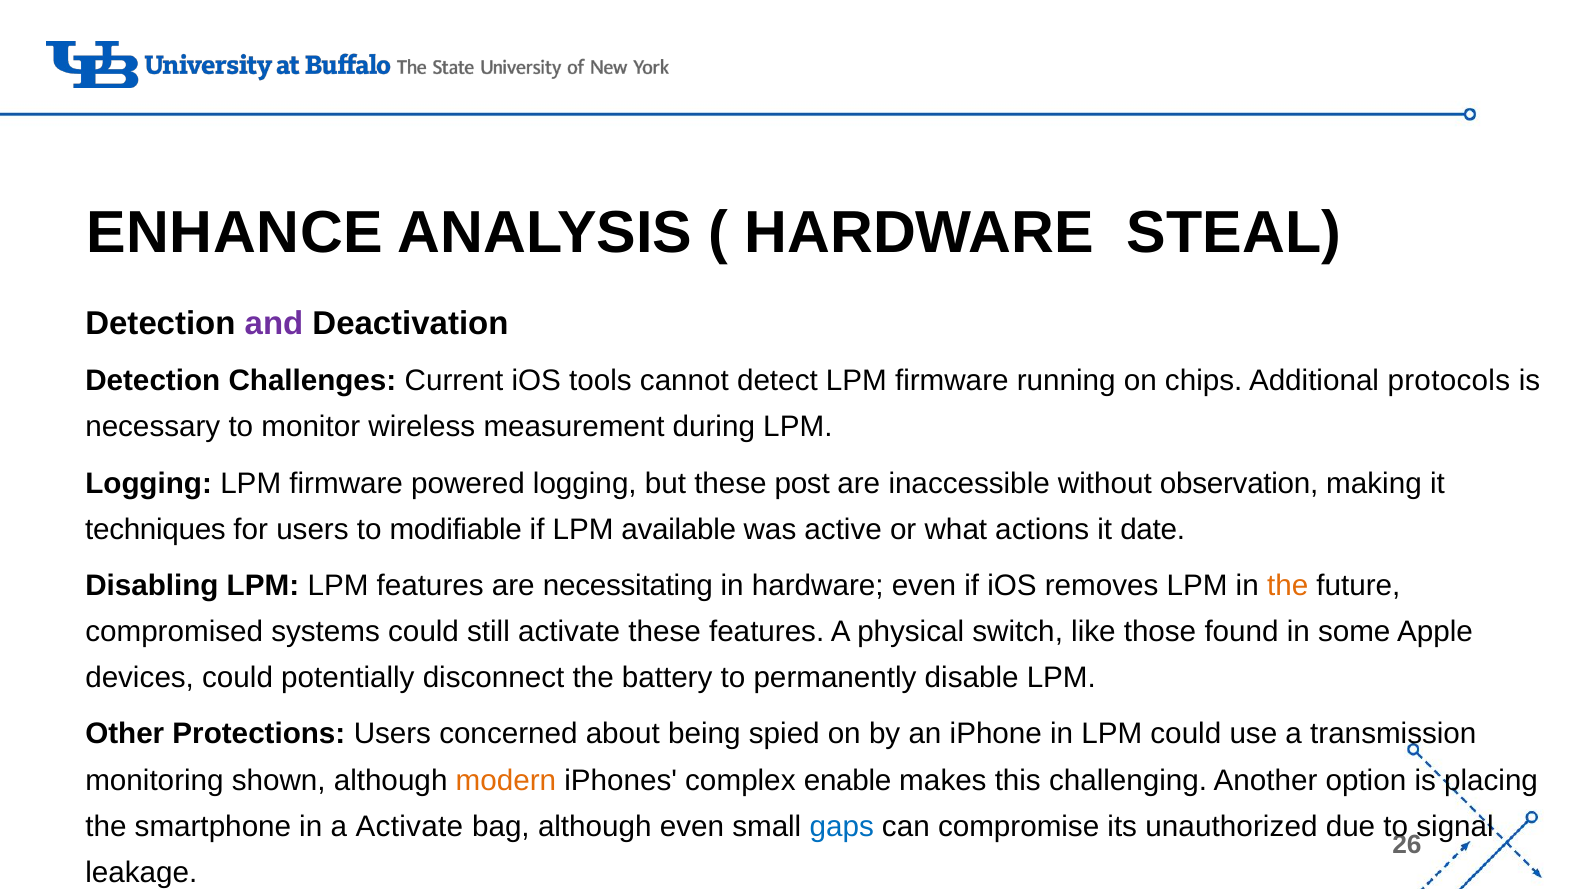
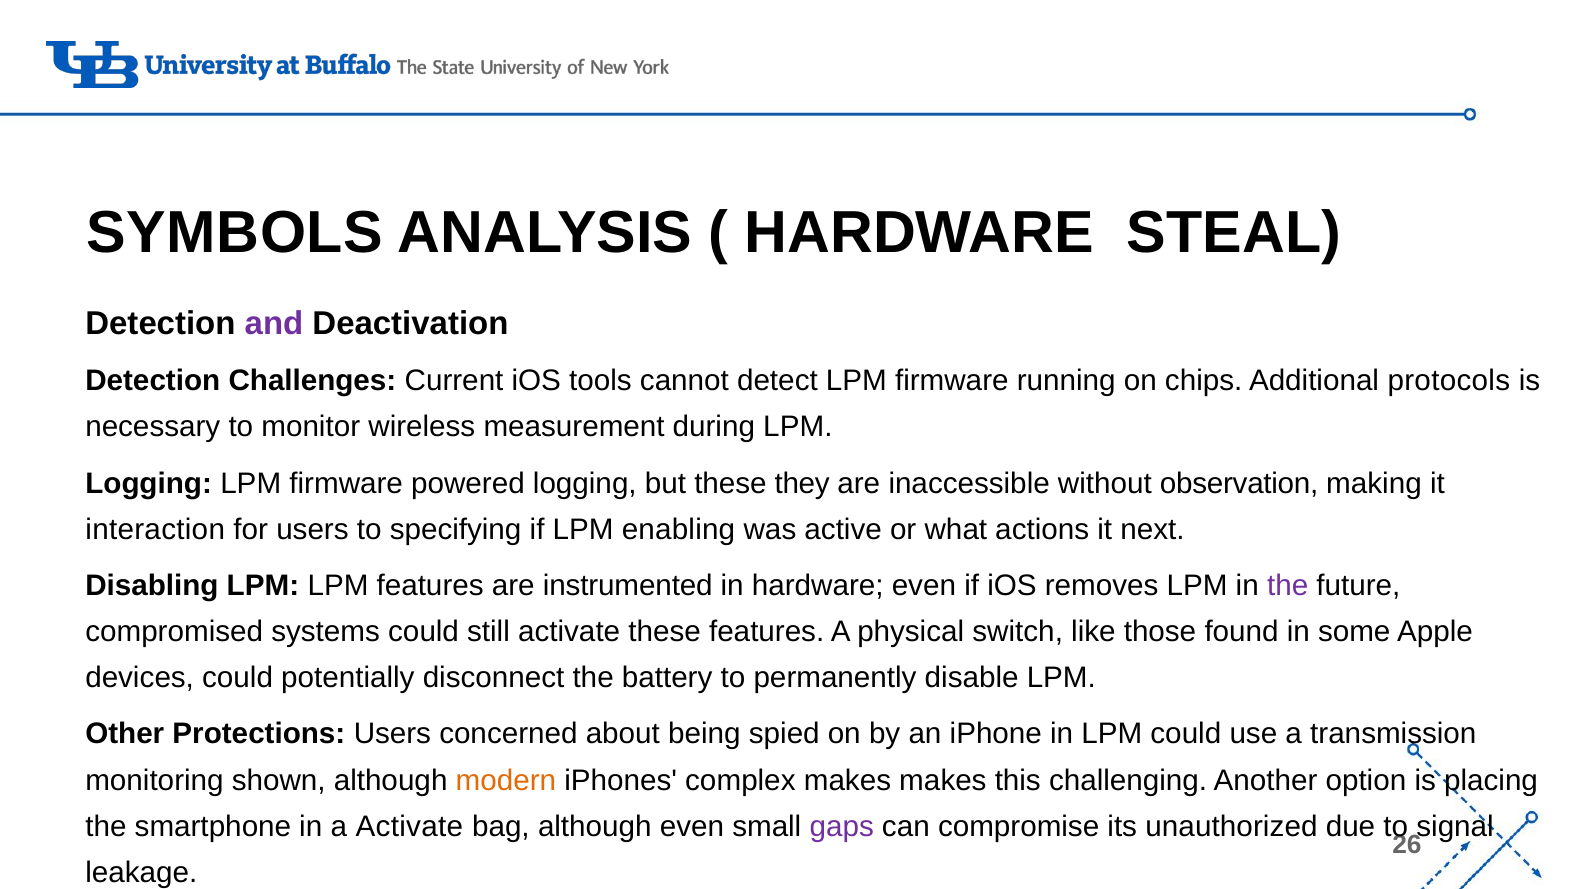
ENHANCE: ENHANCE -> SYMBOLS (235, 233)
post: post -> they (802, 483)
techniques: techniques -> interaction (155, 530)
modifiable: modifiable -> specifying (456, 530)
available: available -> enabling (678, 530)
date: date -> next (1152, 530)
necessitating: necessitating -> instrumented (628, 586)
the colour: orange -> purple (1288, 586)
complex enable: enable -> makes (847, 781)
gaps colour: blue -> purple (842, 827)
